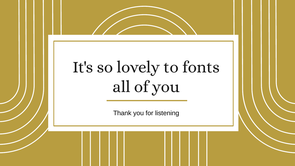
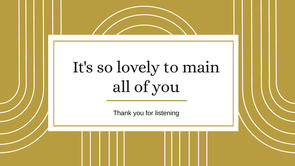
fonts: fonts -> main (201, 67)
